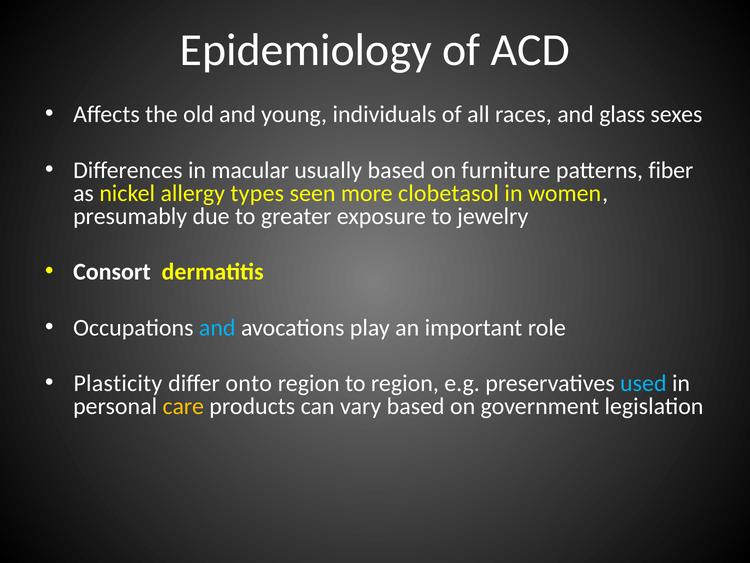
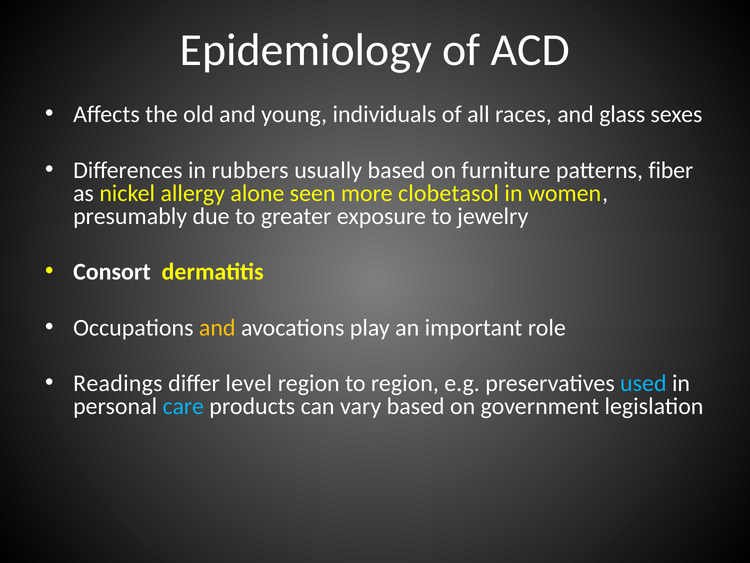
macular: macular -> rubbers (250, 170)
types: types -> alone (257, 193)
and colour: light blue -> yellow (217, 327)
Plasticity: Plasticity -> Readings (118, 383)
onto: onto -> level (249, 383)
care colour: yellow -> light blue (183, 406)
